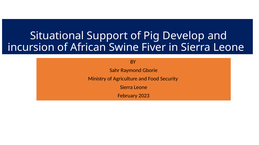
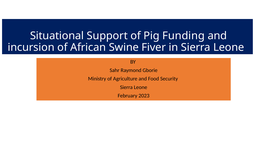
Develop: Develop -> Funding (184, 36)
